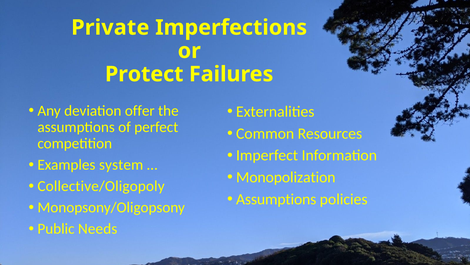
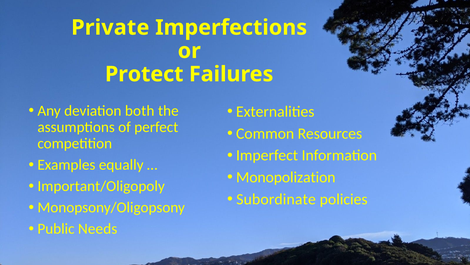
offer: offer -> both (140, 110)
system: system -> equally (121, 165)
Collective/Oligopoly: Collective/Oligopoly -> Important/Oligopoly (101, 186)
Assumptions: Assumptions -> Subordinate (276, 199)
